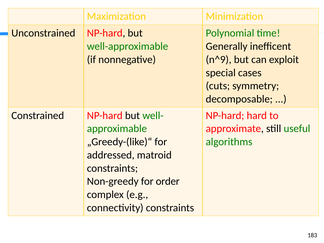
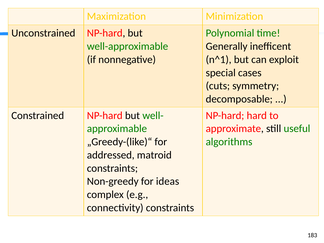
n^9: n^9 -> n^1 (219, 60)
order: order -> ideas (168, 181)
